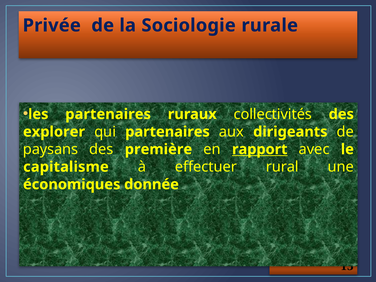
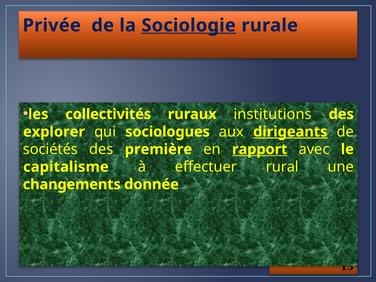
Sociologie underline: none -> present (189, 25)
les partenaires: partenaires -> collectivités (108, 114)
collectivités: collectivités -> institutions (273, 114)
qui partenaires: partenaires -> sociologues (168, 132)
dirigeants underline: none -> present (290, 132)
paysans: paysans -> sociétés (50, 149)
économiques: économiques -> changements (72, 184)
